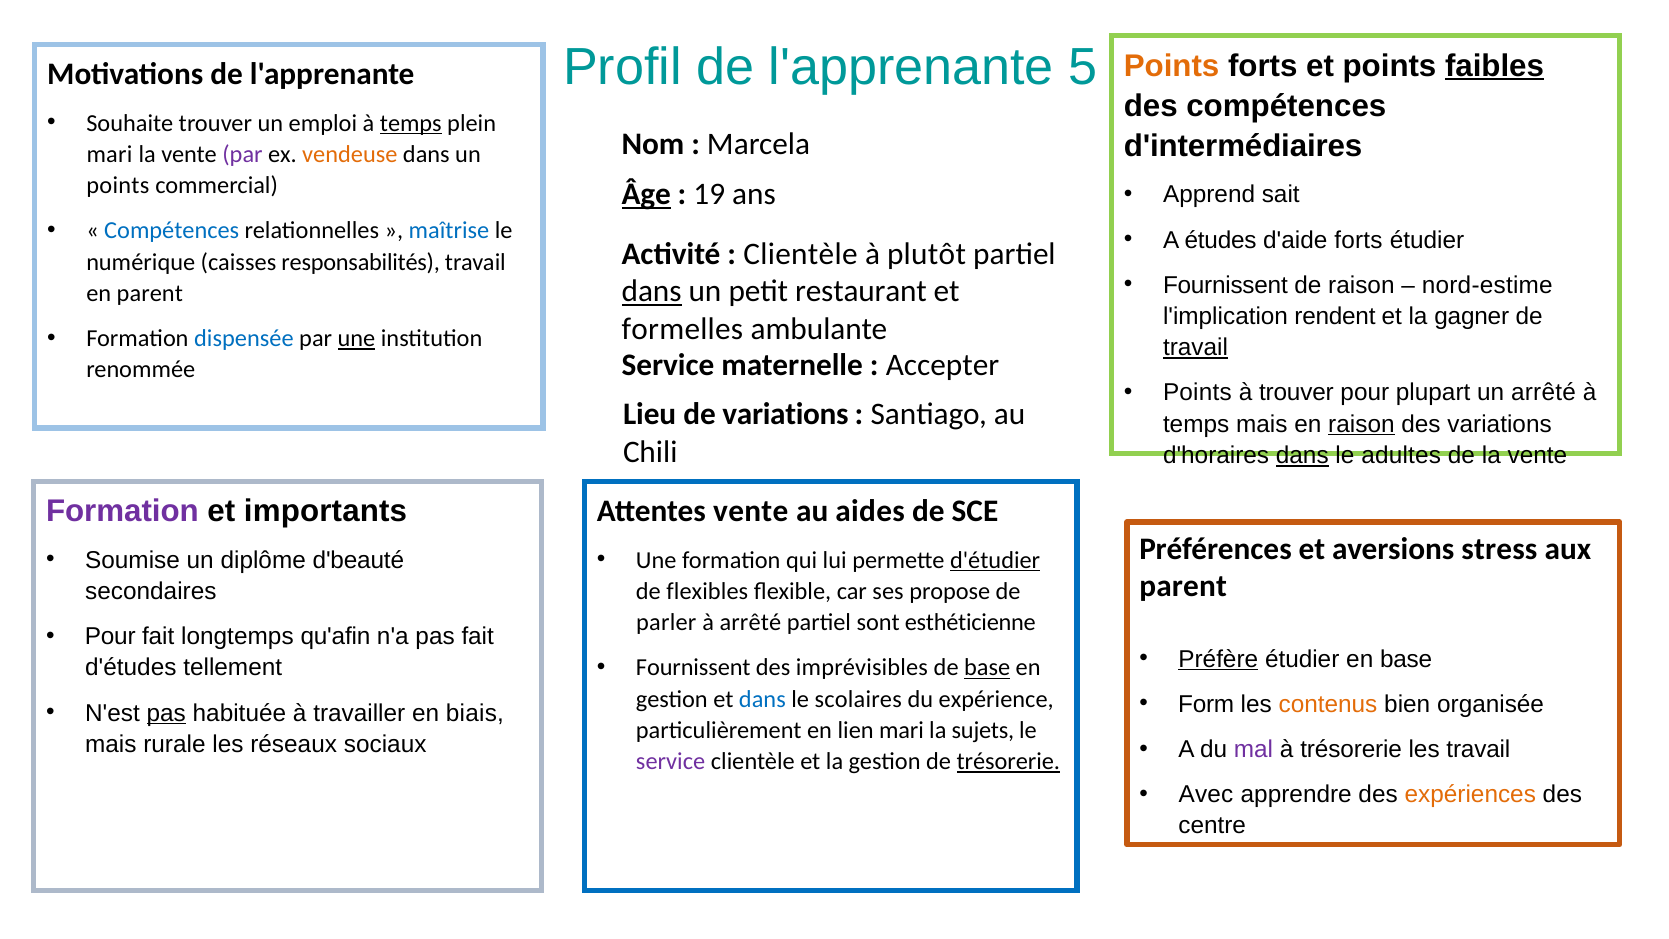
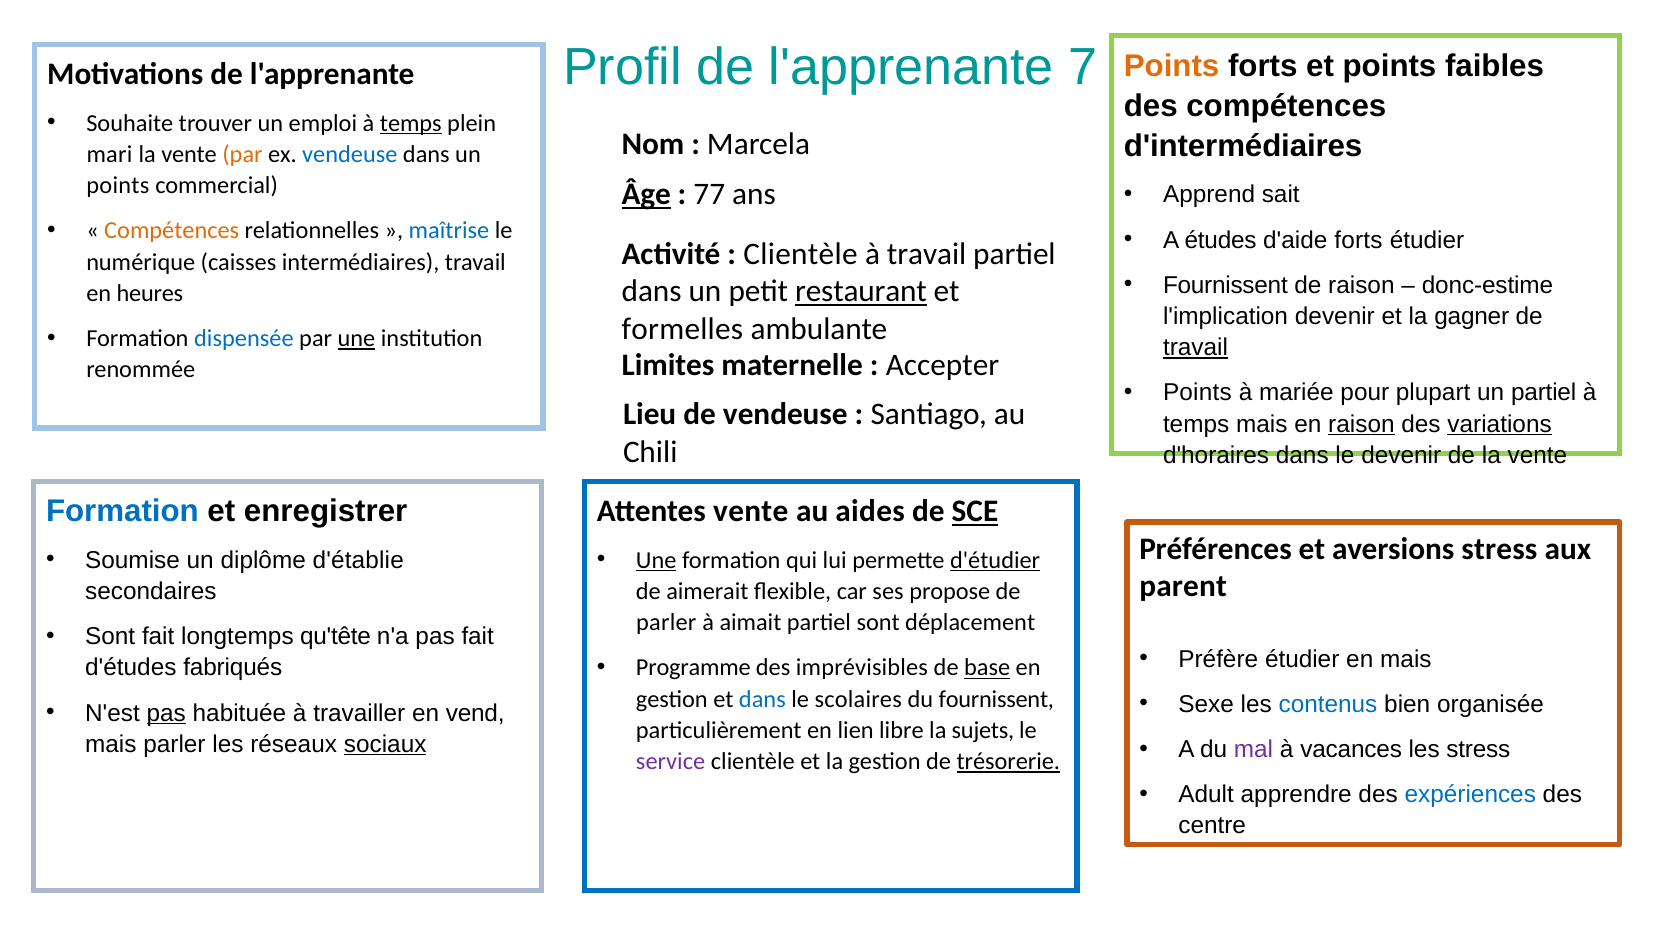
5: 5 -> 7 (1083, 67)
faibles underline: present -> none (1495, 66)
par colour: purple -> orange (243, 154)
vendeuse colour: orange -> blue (350, 154)
19: 19 -> 77 (709, 194)
Compétences colour: blue -> orange (172, 231)
à plutôt: plutôt -> travail (927, 254)
responsabilités: responsabilités -> intermédiaires (361, 262)
nord-estime: nord-estime -> donc-estime (1487, 285)
dans underline: present -> none (652, 291)
restaurant underline: none -> present (861, 291)
en parent: parent -> heures (150, 293)
l'implication rendent: rendent -> devenir (1335, 316)
Service: Service -> Limites (668, 365)
à trouver: trouver -> mariée (1296, 393)
un arrêté: arrêté -> partiel (1544, 393)
de variations: variations -> vendeuse (785, 414)
variations underline: none -> present (1500, 424)
dans underline: present -> none (1302, 455)
le adultes: adultes -> devenir (1401, 455)
Formation colour: purple -> blue (122, 511)
importants: importants -> enregistrer (326, 511)
SCE underline: none -> present (975, 511)
d'beauté: d'beauté -> d'établie (358, 560)
Une underline: none -> present (656, 560)
flexibles: flexibles -> aimerait (707, 591)
à arrêté: arrêté -> aimait (750, 623)
esthéticienne: esthéticienne -> déplacement (970, 623)
Pour: Pour -> Sont (110, 637)
qu'afin: qu'afin -> qu'tête (335, 637)
Préfère underline: present -> none (1218, 659)
en base: base -> mais (1406, 659)
Fournissent: Fournissent -> Programme (693, 668)
tellement: tellement -> fabriqués (233, 668)
du expérience: expérience -> fournissent (996, 699)
Form: Form -> Sexe (1206, 704)
contenus colour: orange -> blue (1328, 704)
biais: biais -> vend (475, 713)
lien mari: mari -> libre (901, 730)
mais rurale: rurale -> parler (174, 744)
sociaux underline: none -> present (385, 744)
à trésorerie: trésorerie -> vacances (1351, 749)
les travail: travail -> stress (1478, 749)
Avec: Avec -> Adult (1206, 794)
expériences colour: orange -> blue (1470, 794)
